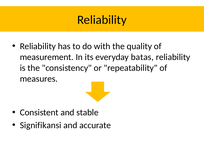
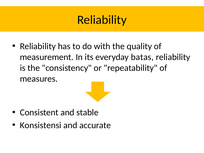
Signifikansi: Signifikansi -> Konsistensi (41, 125)
